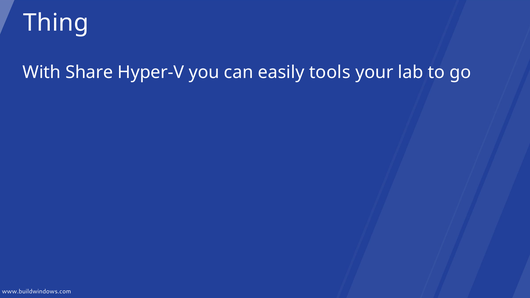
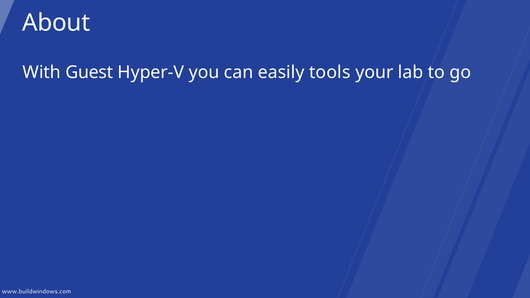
Thing: Thing -> About (56, 23)
Share: Share -> Guest (89, 72)
